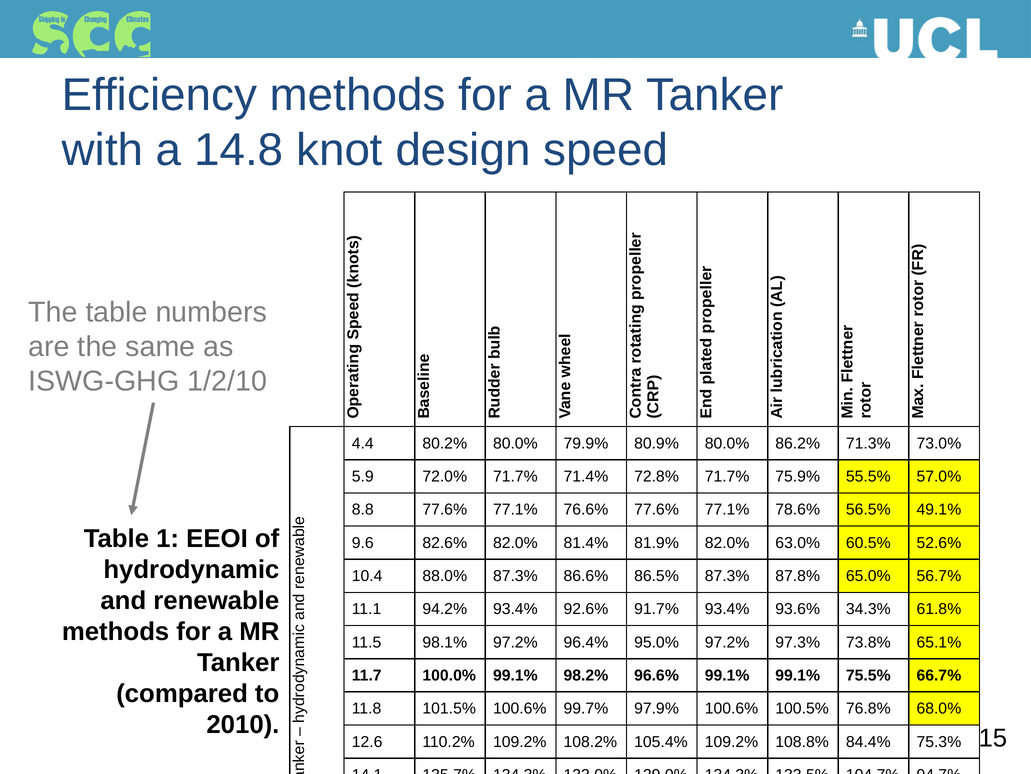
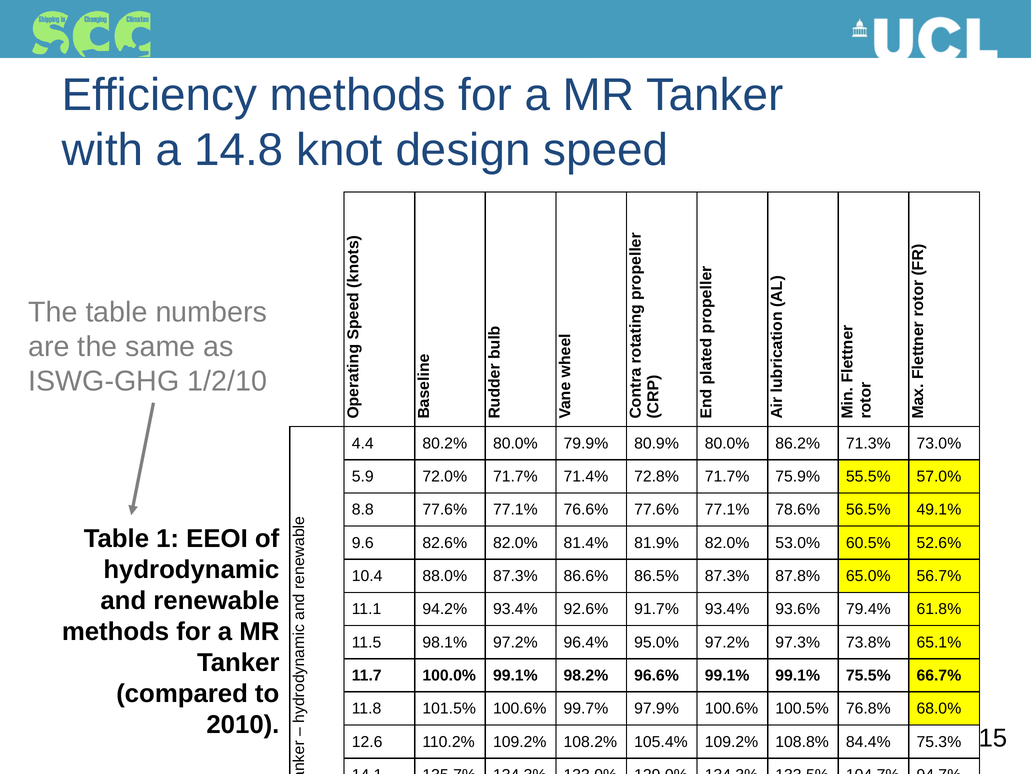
63.0%: 63.0% -> 53.0% (798, 542)
34.3%: 34.3% -> 79.4% (868, 609)
